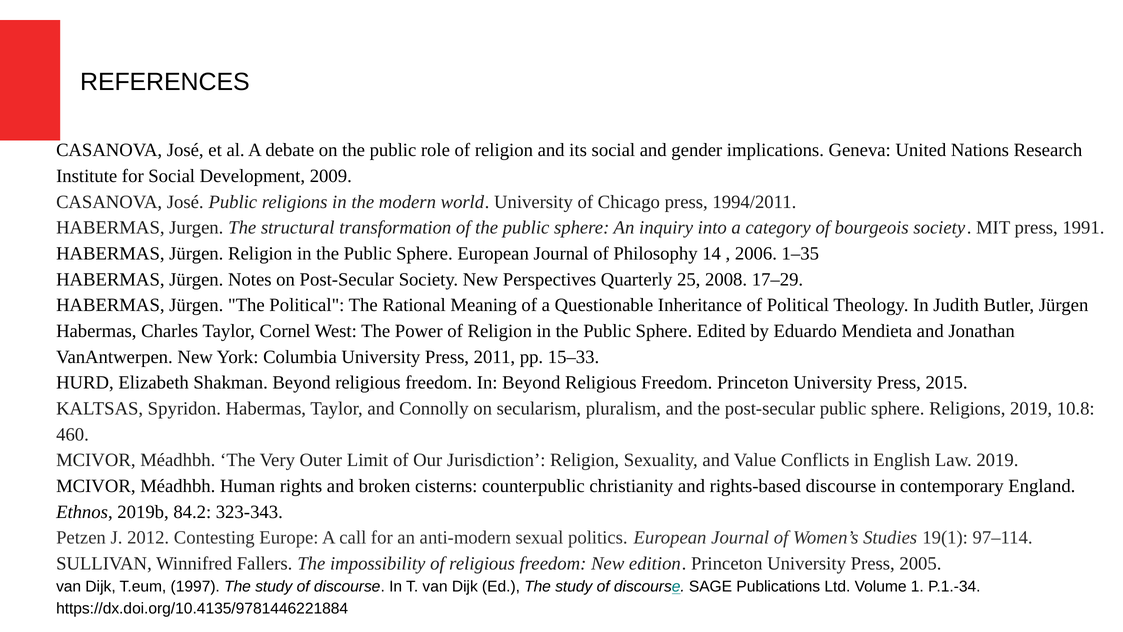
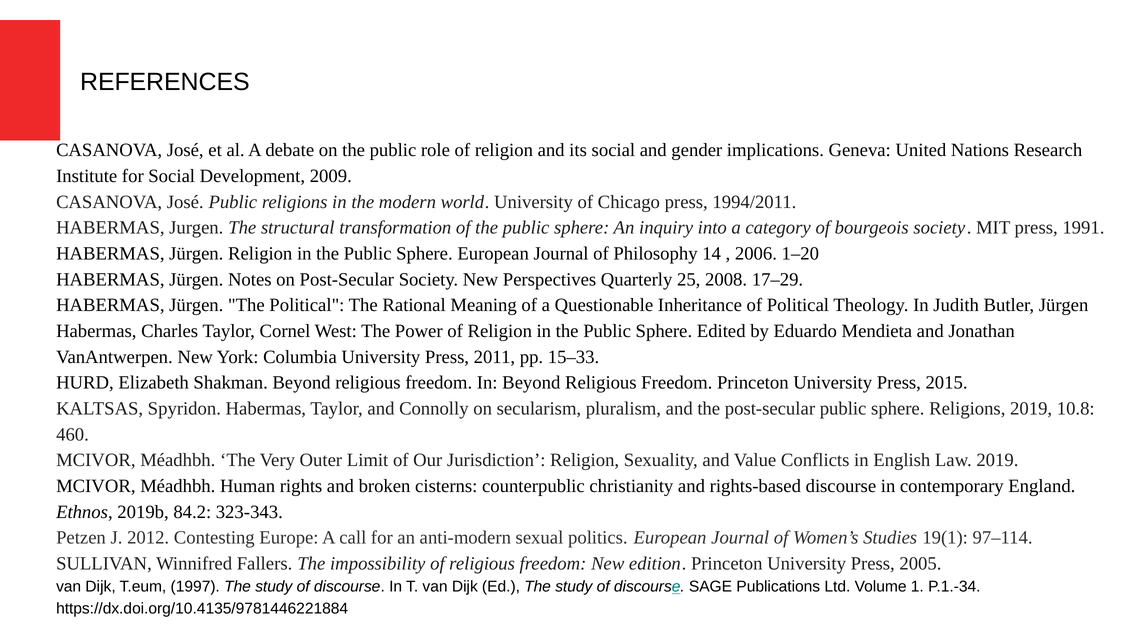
1–35: 1–35 -> 1–20 (800, 254)
